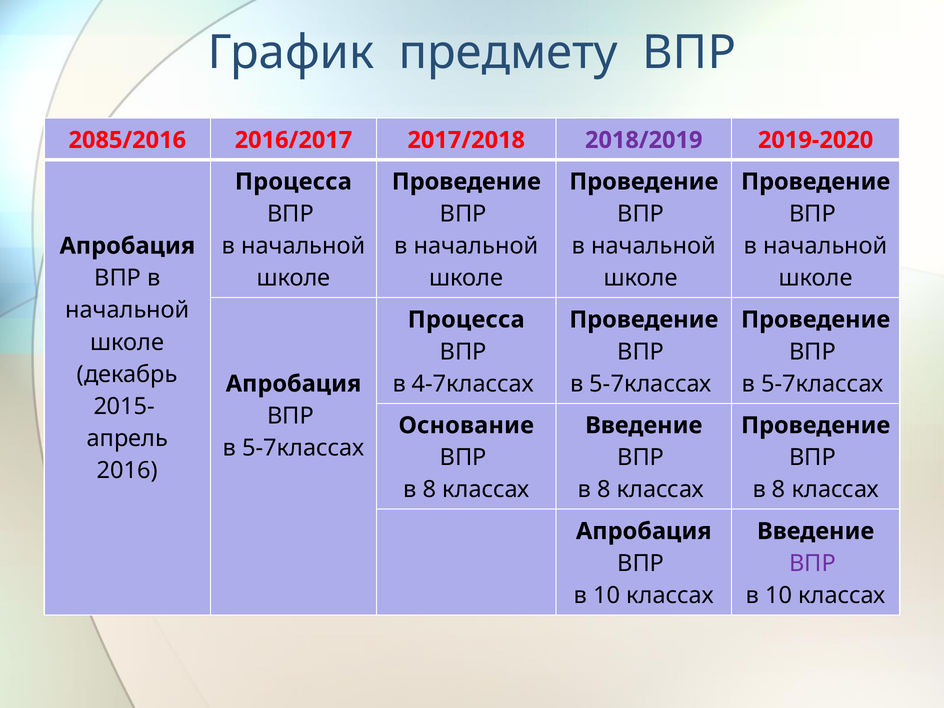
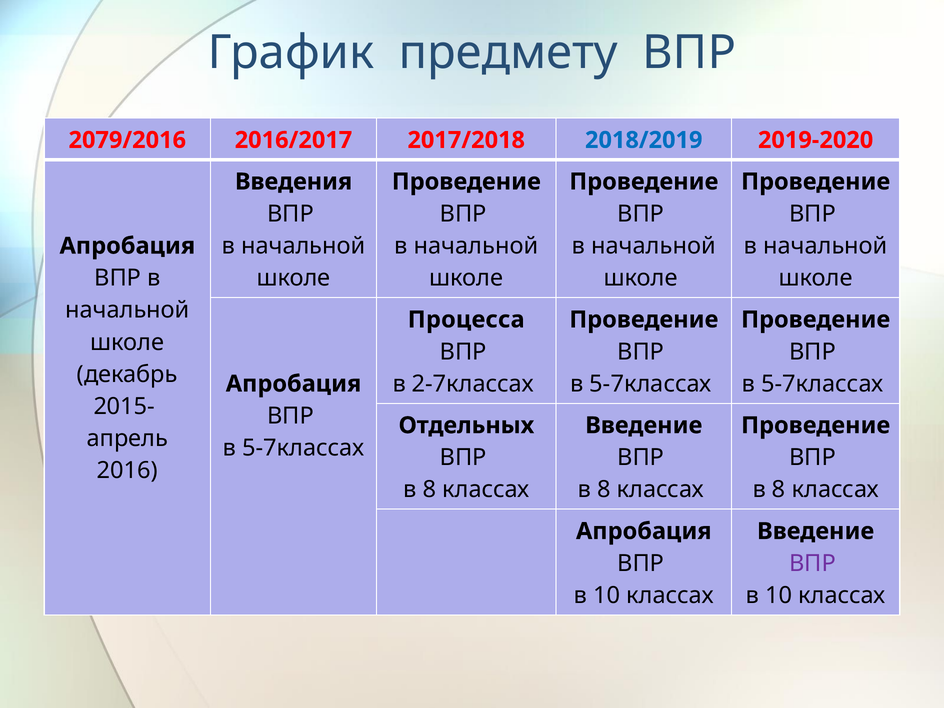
2085/2016: 2085/2016 -> 2079/2016 (127, 140)
2018/2019 colour: purple -> blue (644, 140)
Процесса: Процесса -> Введения (294, 182)
4-7классах: 4-7классах -> 2-7классах (473, 384)
Основание: Основание -> Отдельных (466, 425)
